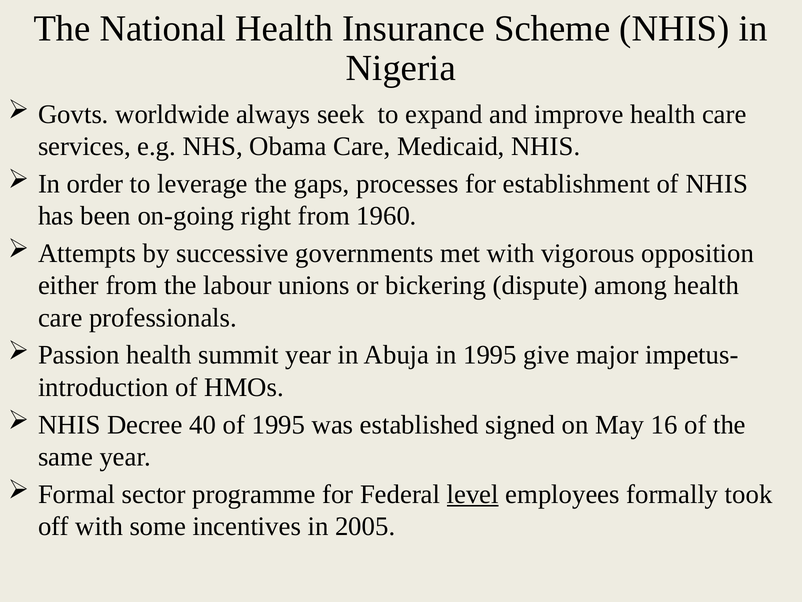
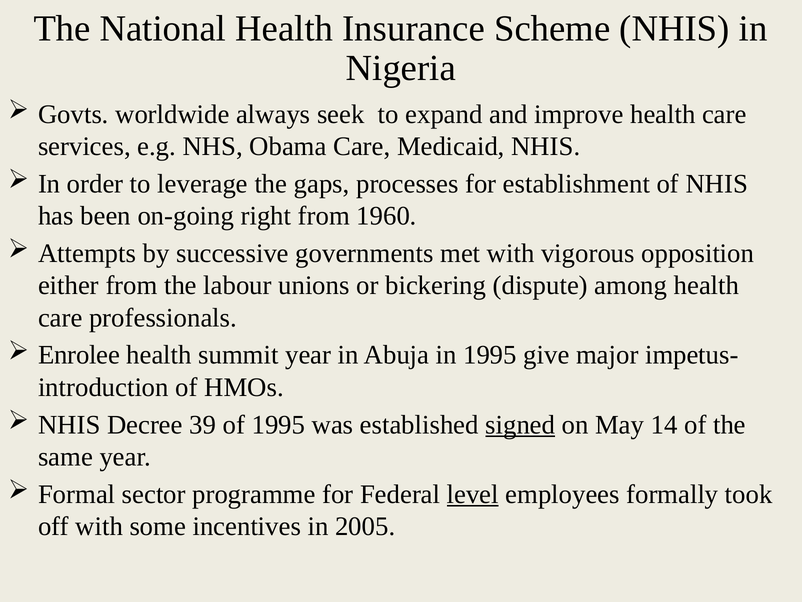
Passion: Passion -> Enrolee (79, 355)
40: 40 -> 39 (203, 424)
signed underline: none -> present (520, 424)
16: 16 -> 14 (664, 424)
